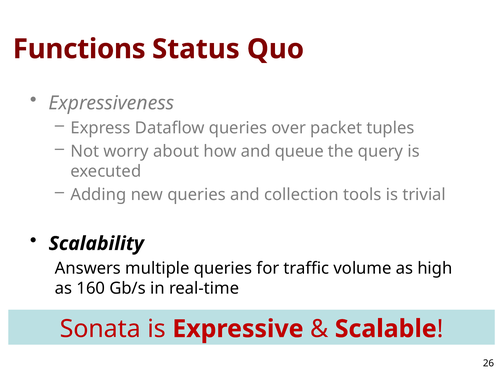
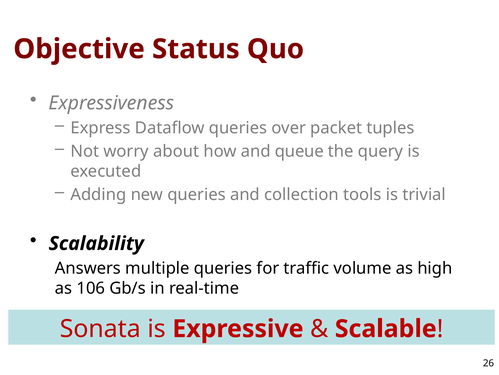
Functions: Functions -> Objective (79, 49)
160: 160 -> 106 (91, 288)
